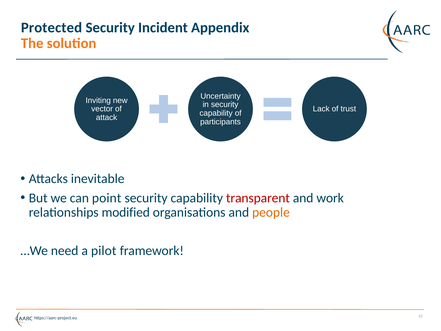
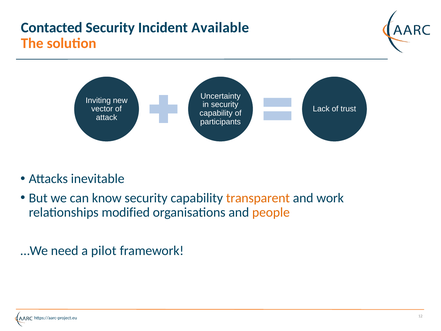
Protected: Protected -> Contacted (52, 28)
Appendix: Appendix -> Available (220, 28)
point: point -> know (107, 198)
transparent colour: red -> orange (258, 198)
